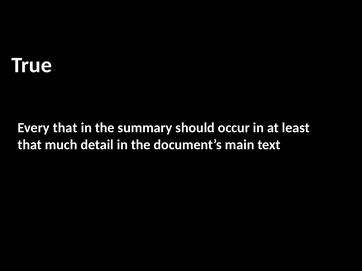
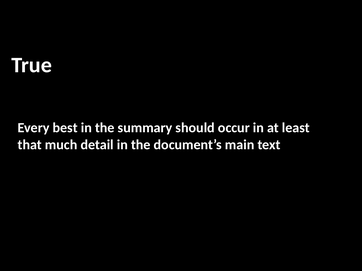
Every that: that -> best (65, 128)
